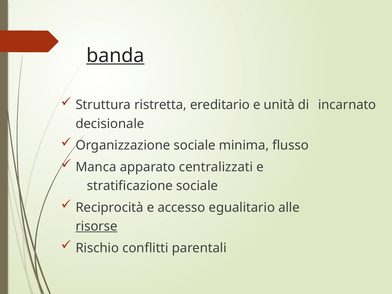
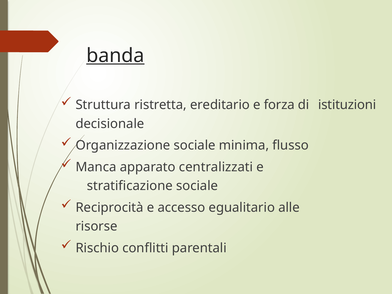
unità: unità -> forza (279, 105)
incarnato: incarnato -> istituzioni (347, 105)
risorse underline: present -> none (97, 226)
